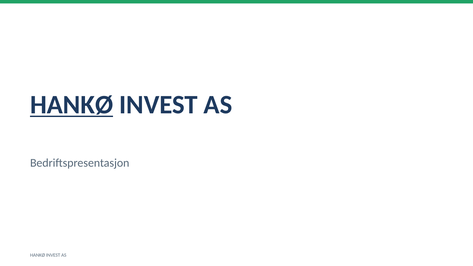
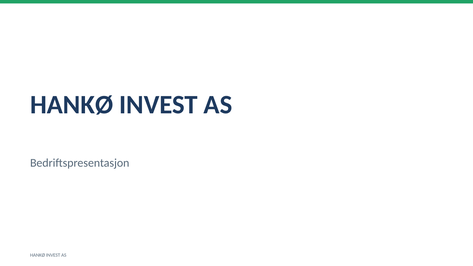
HANKØ underline: present -> none (72, 105)
